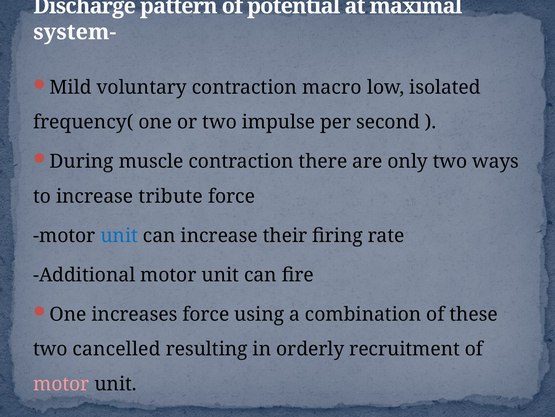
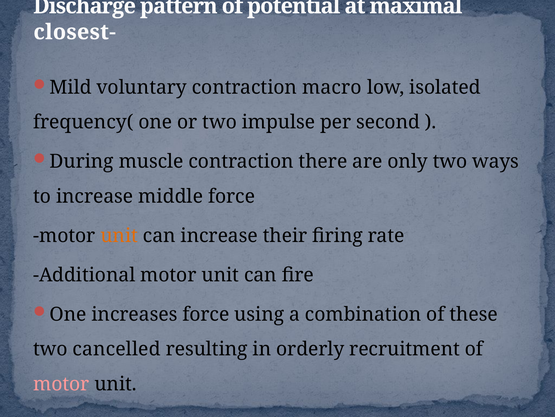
system-: system- -> closest- (75, 32)
tribute: tribute -> middle (171, 196)
unit colour: blue -> orange (119, 235)
